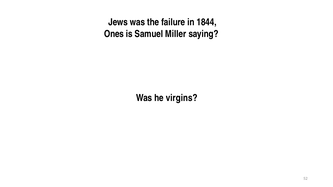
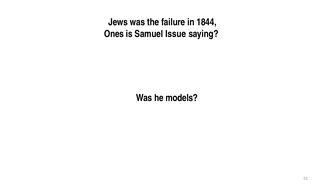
Miller: Miller -> Issue (176, 34)
virgins: virgins -> models (182, 98)
